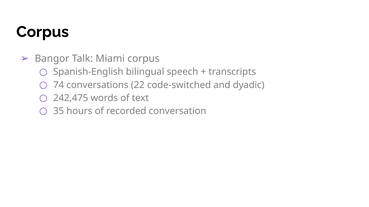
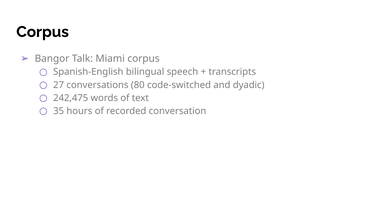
74: 74 -> 27 (59, 85)
22: 22 -> 80 (138, 85)
